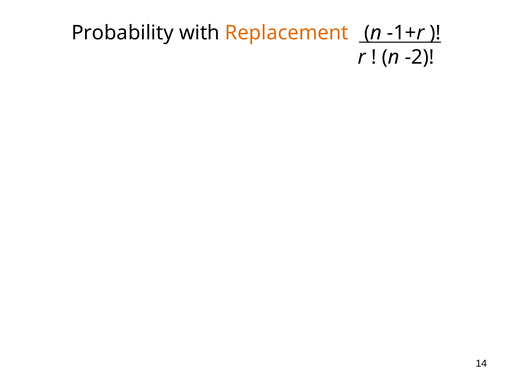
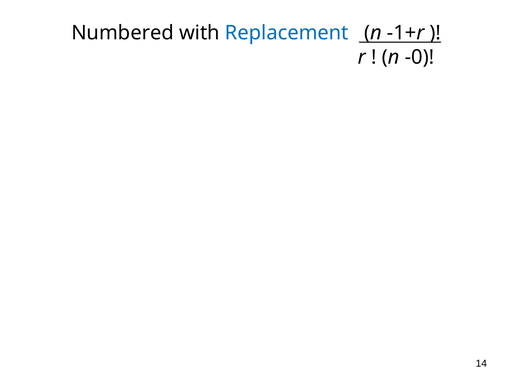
Probability: Probability -> Numbered (123, 33)
Replacement colour: orange -> blue (287, 33)
-2: -2 -> -0 (420, 57)
